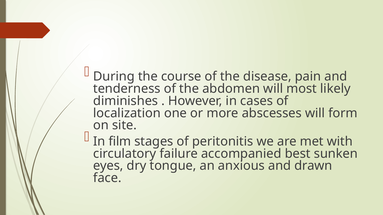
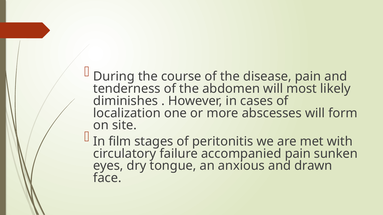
accompanied best: best -> pain (298, 154)
